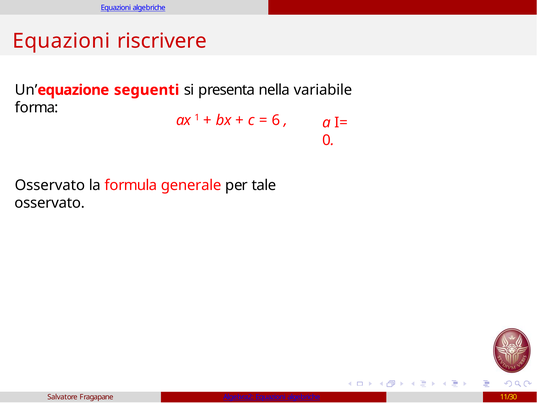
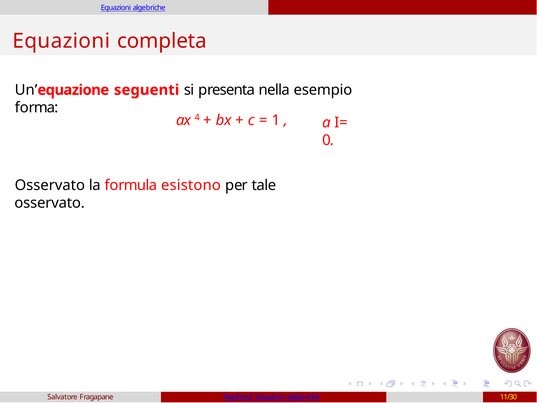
riscrivere: riscrivere -> completa (162, 41)
variabile: variabile -> esempio (323, 90)
1: 1 -> 4 (197, 118)
6: 6 -> 1 (276, 120)
generale: generale -> esistono (191, 185)
